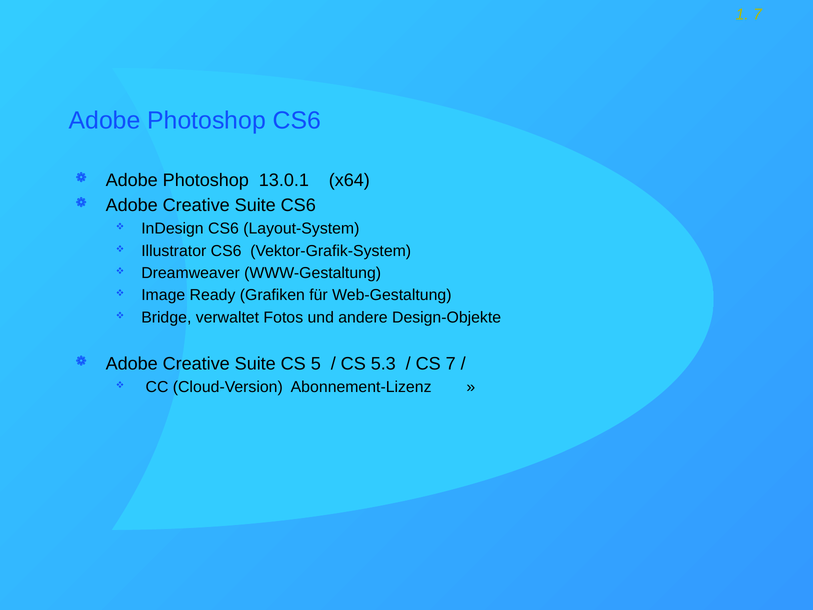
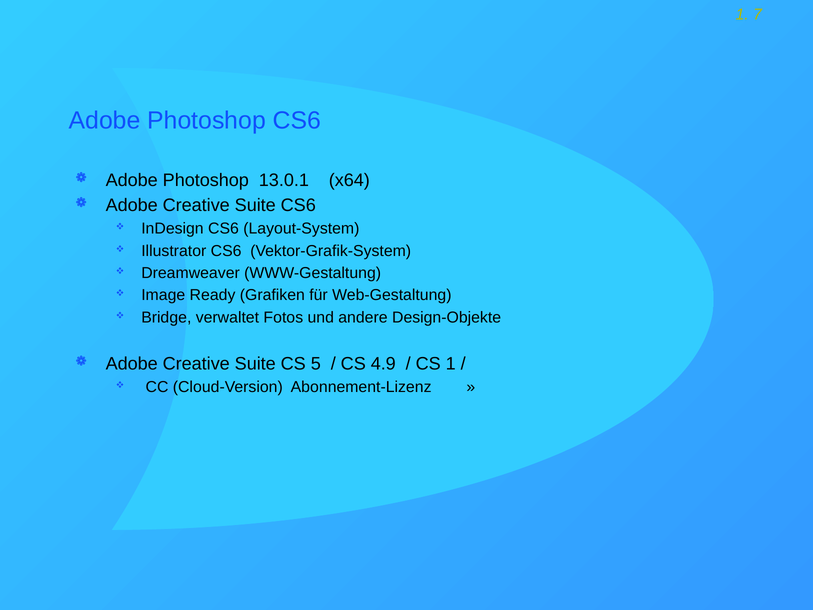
5.3: 5.3 -> 4.9 (383, 364)
CS 7: 7 -> 1 (451, 364)
